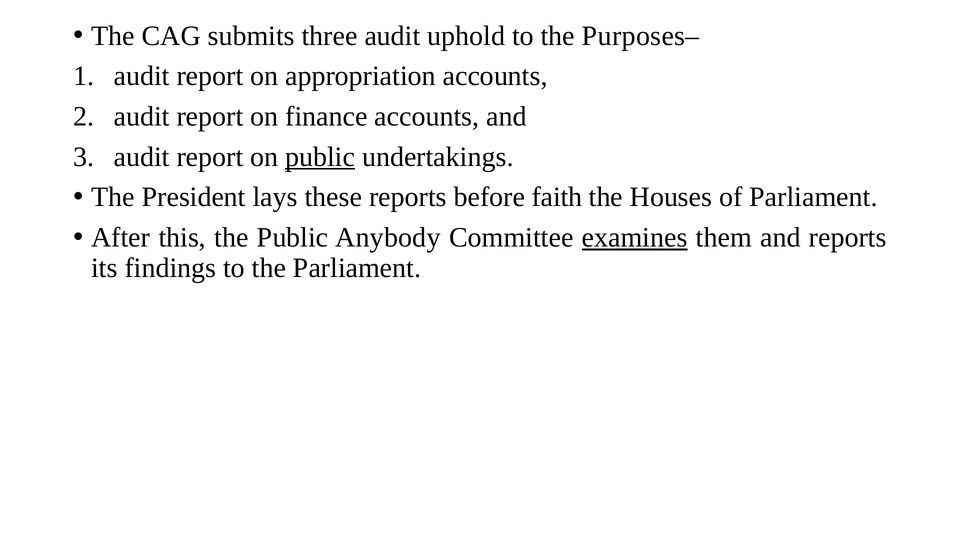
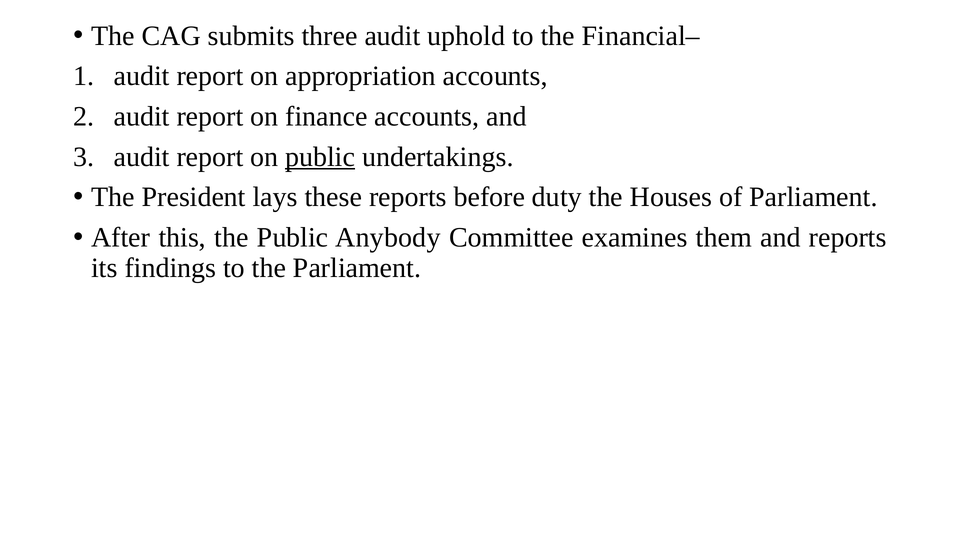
Purposes–: Purposes– -> Financial– (641, 36)
faith: faith -> duty (557, 197)
examines underline: present -> none (635, 237)
